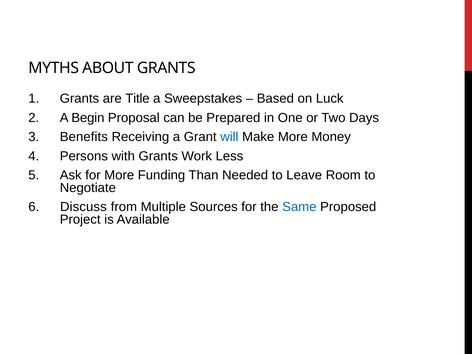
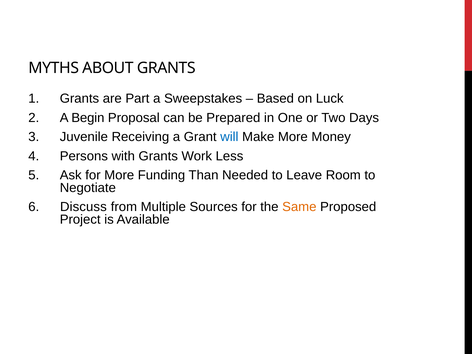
Title: Title -> Part (137, 99)
Benefits: Benefits -> Juvenile (84, 137)
Same colour: blue -> orange (299, 207)
